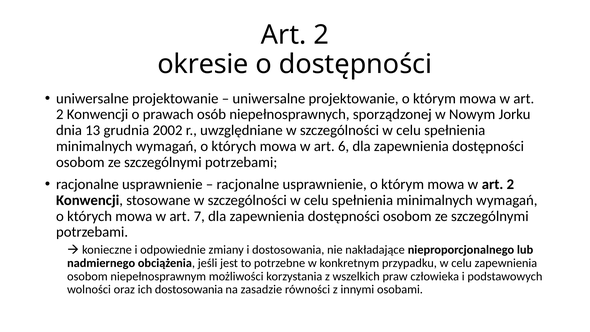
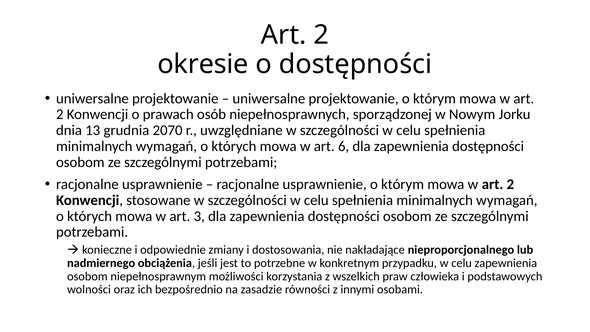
2002: 2002 -> 2070 (168, 130)
7: 7 -> 3 (199, 216)
ich dostosowania: dostosowania -> bezpośrednio (189, 289)
